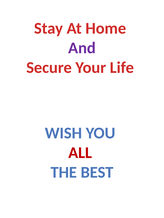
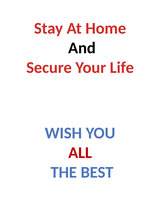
And colour: purple -> black (82, 48)
